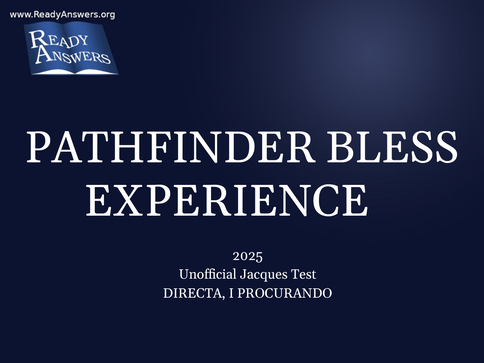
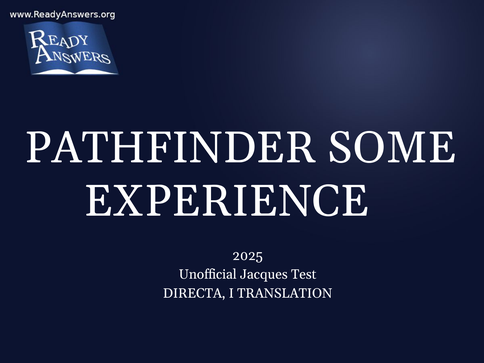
BLESS: BLESS -> SOME (392, 148)
PROCURANDO: PROCURANDO -> TRANSLATION (285, 293)
